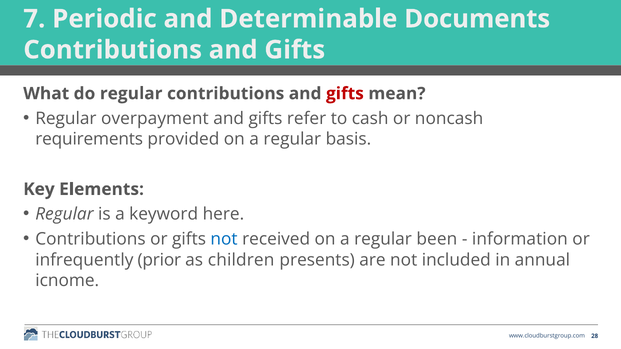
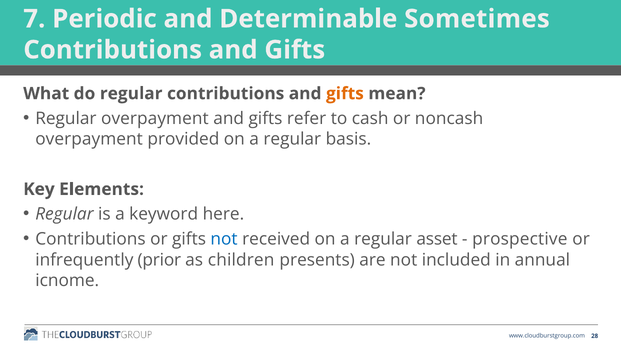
Documents: Documents -> Sometimes (477, 19)
gifts colour: red -> orange (345, 94)
requirements: requirements -> overpayment (89, 139)
been: been -> asset (437, 239)
information: information -> prospective (520, 239)
